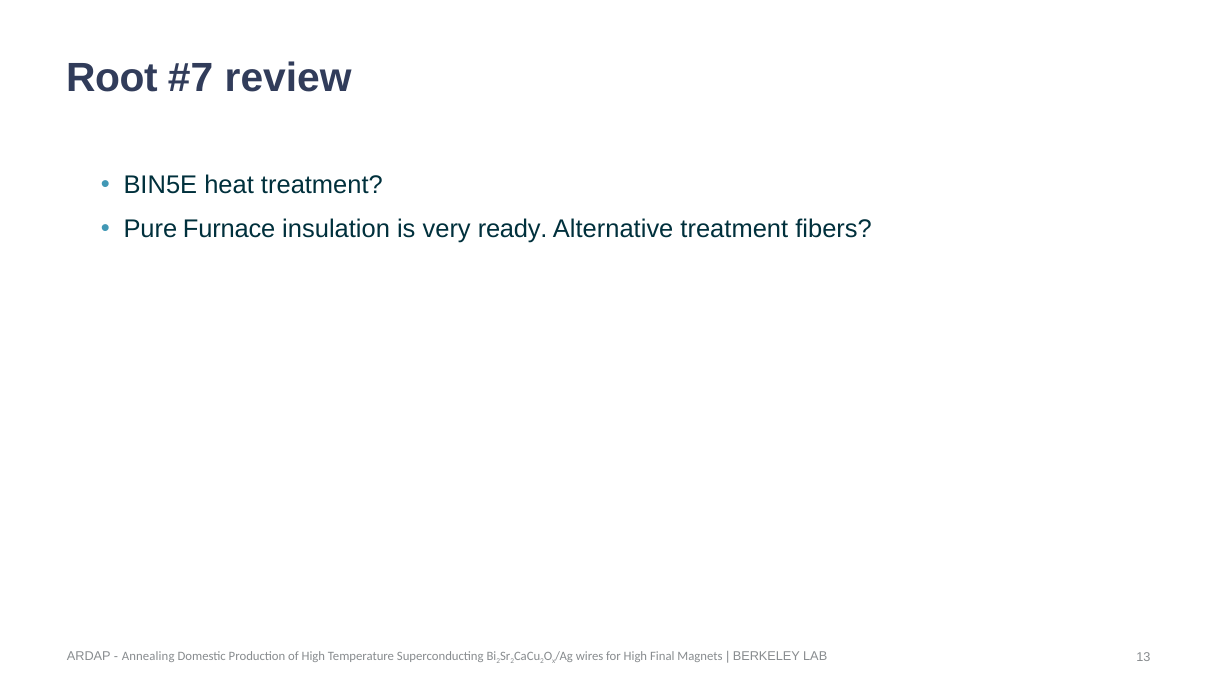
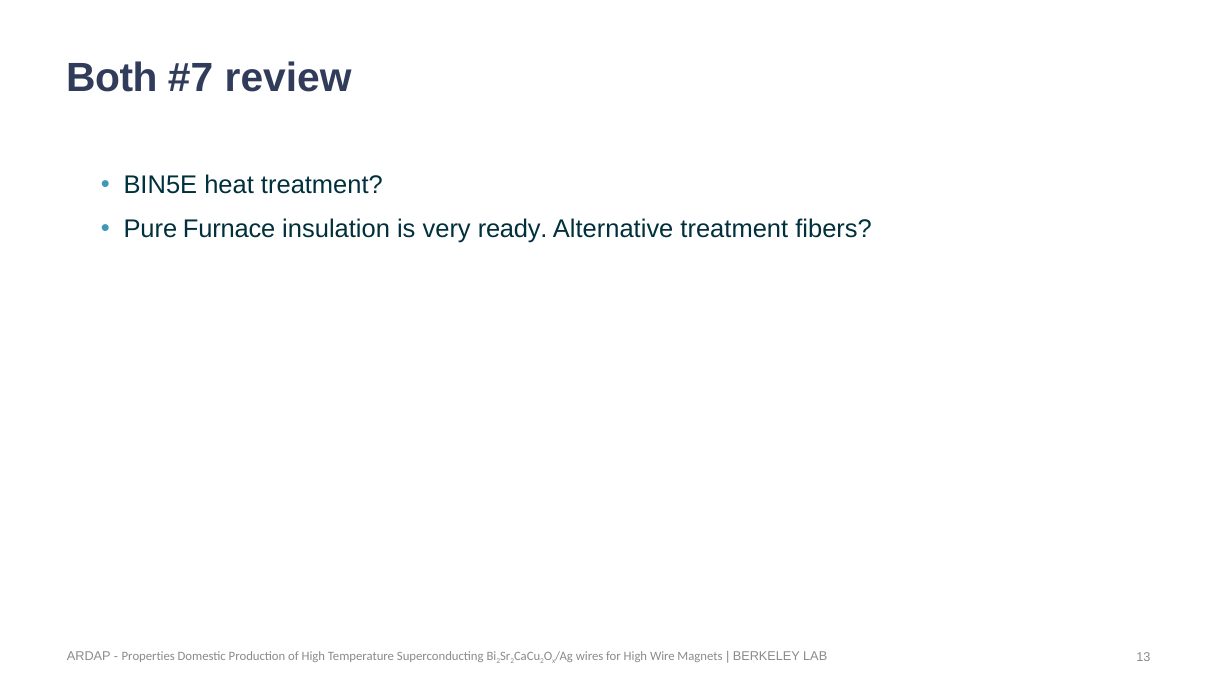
Root: Root -> Both (112, 78)
Annealing: Annealing -> Properties (148, 656)
Final: Final -> Wire (662, 656)
